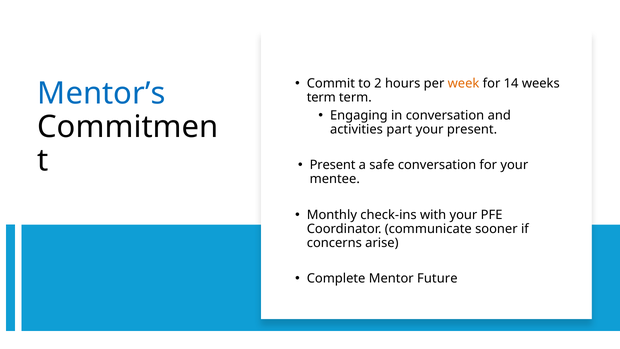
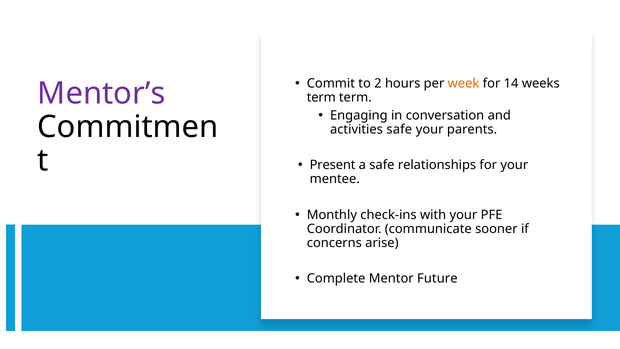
Mentor’s colour: blue -> purple (101, 93)
activities part: part -> safe (399, 129)
your present: present -> parents (472, 129)
safe conversation: conversation -> relationships (437, 165)
